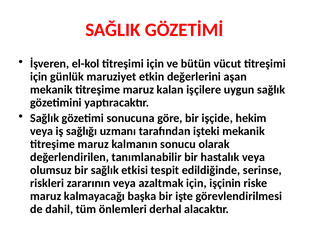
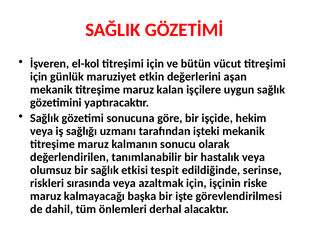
zararının: zararının -> sırasında (89, 183)
